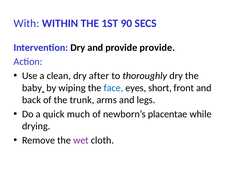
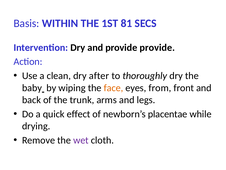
With: With -> Basis (26, 23)
90: 90 -> 81 (126, 23)
face colour: blue -> orange (113, 88)
short: short -> from (160, 88)
much: much -> effect (79, 114)
